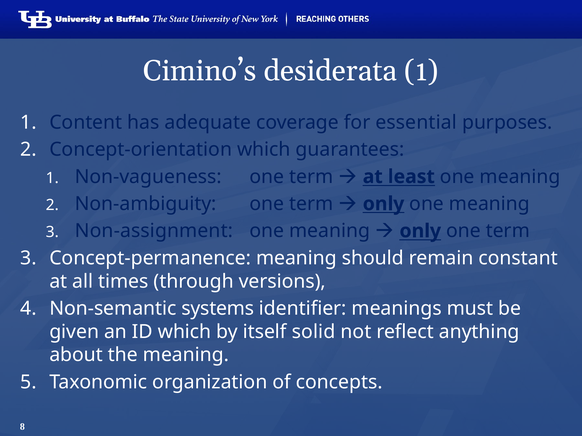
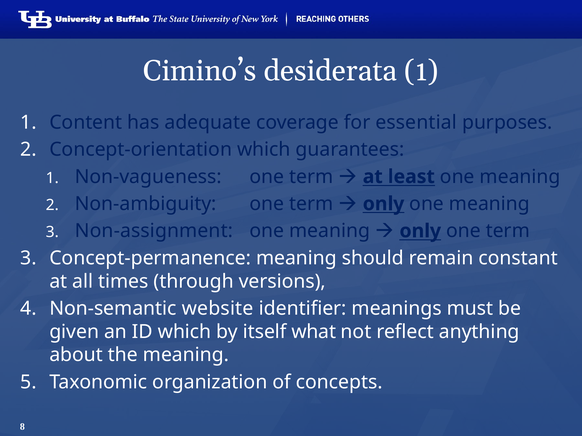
systems: systems -> website (218, 309)
solid: solid -> what (314, 332)
